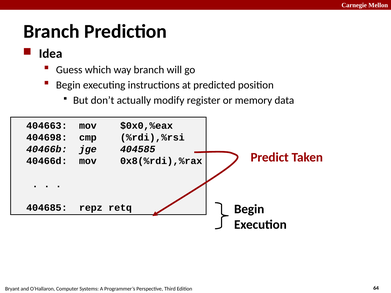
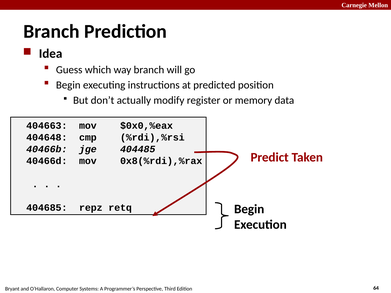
404698: 404698 -> 404648 (47, 137)
404585: 404585 -> 404485 (138, 149)
